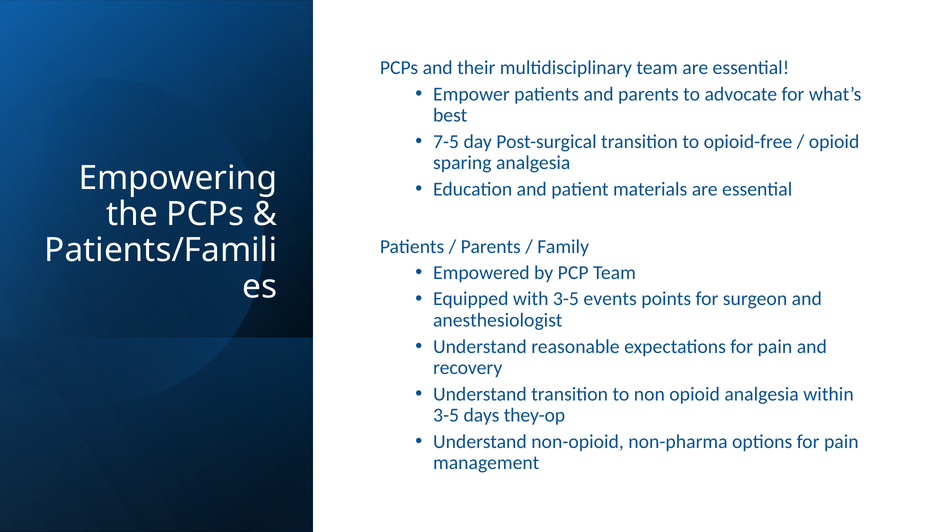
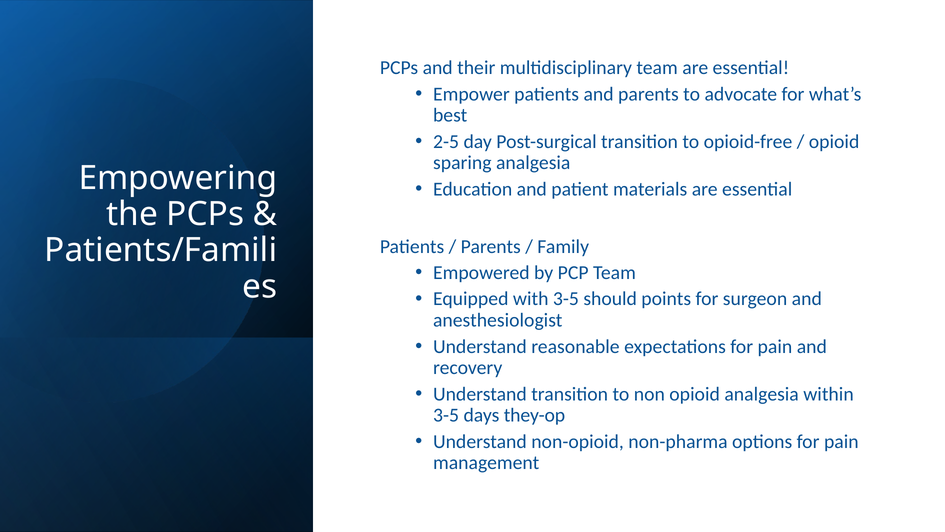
7-5: 7-5 -> 2-5 (446, 141)
events: events -> should (610, 299)
